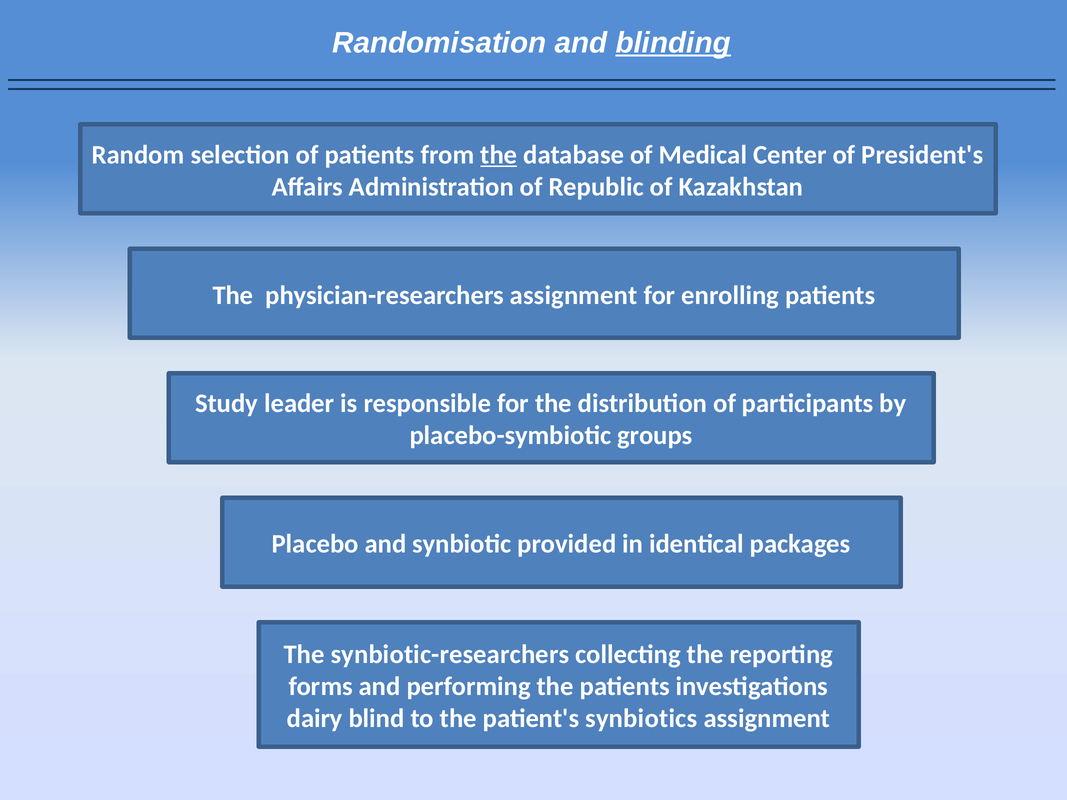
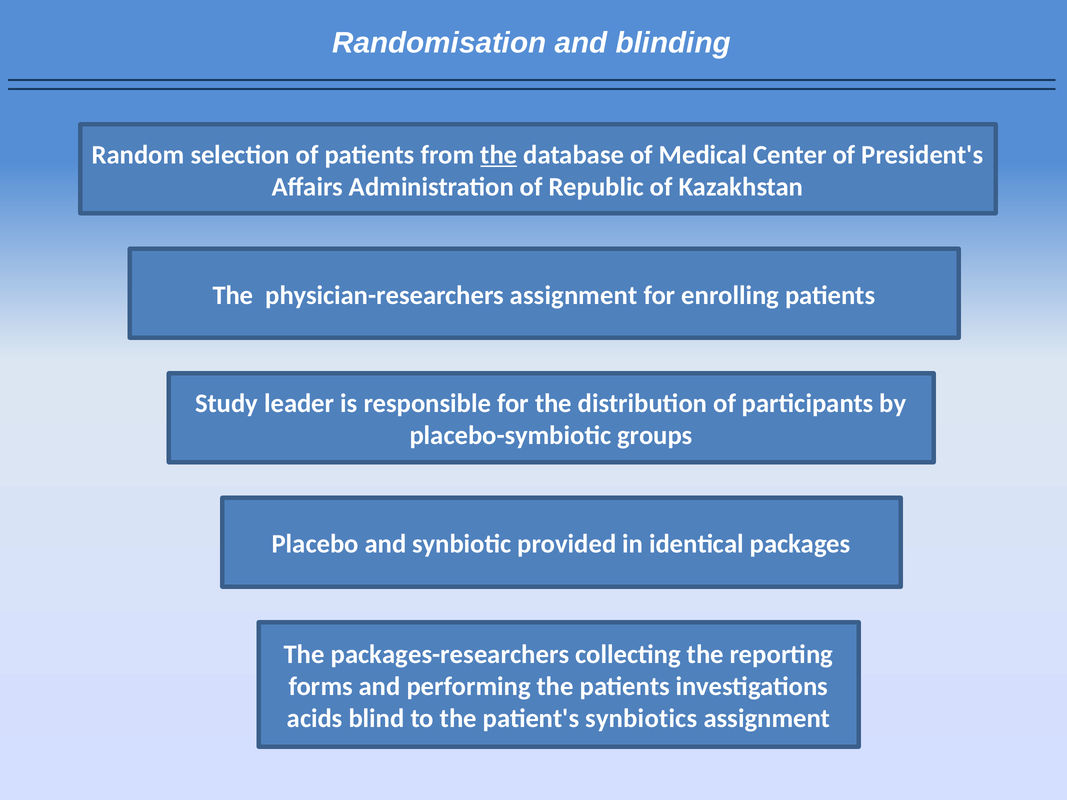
blinding underline: present -> none (673, 43)
synbiotic-researchers: synbiotic-researchers -> packages-researchers (450, 655)
dairy: dairy -> acids (315, 719)
